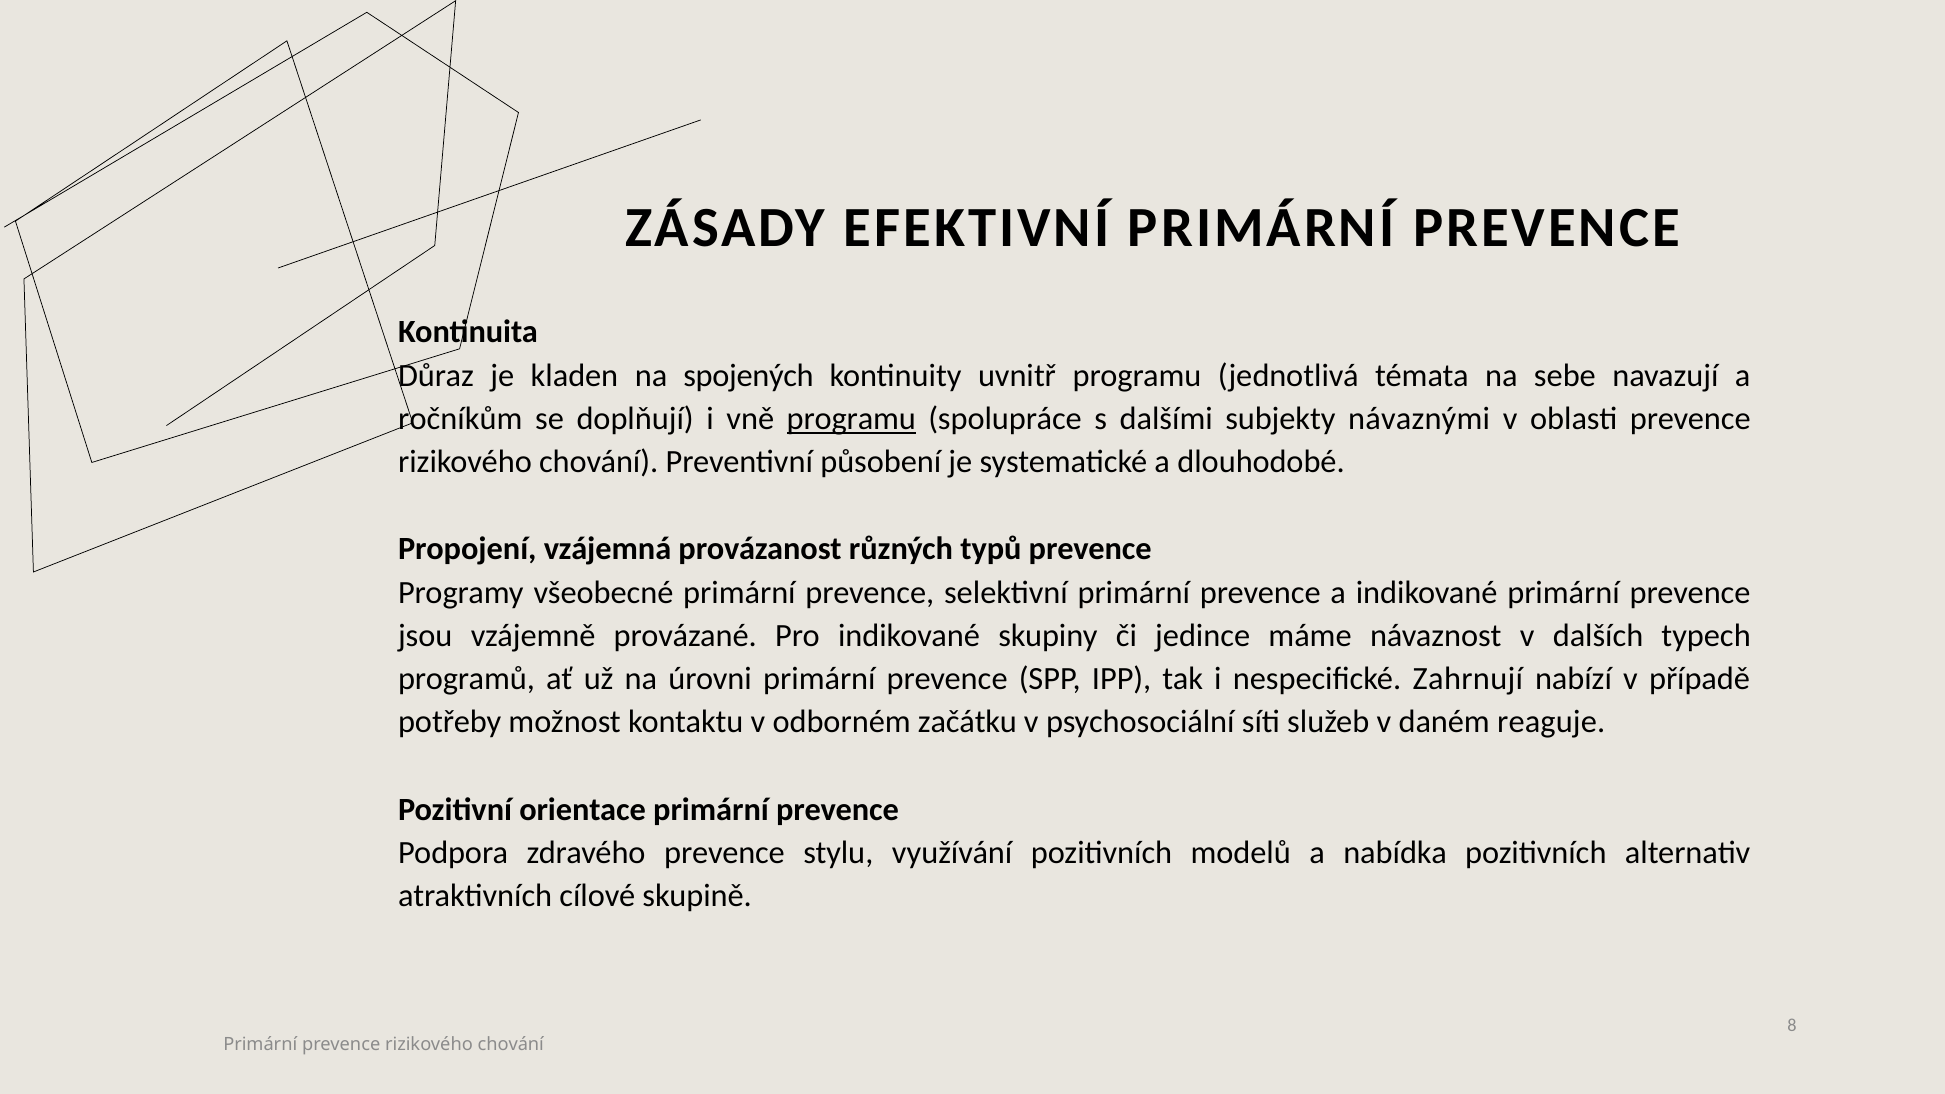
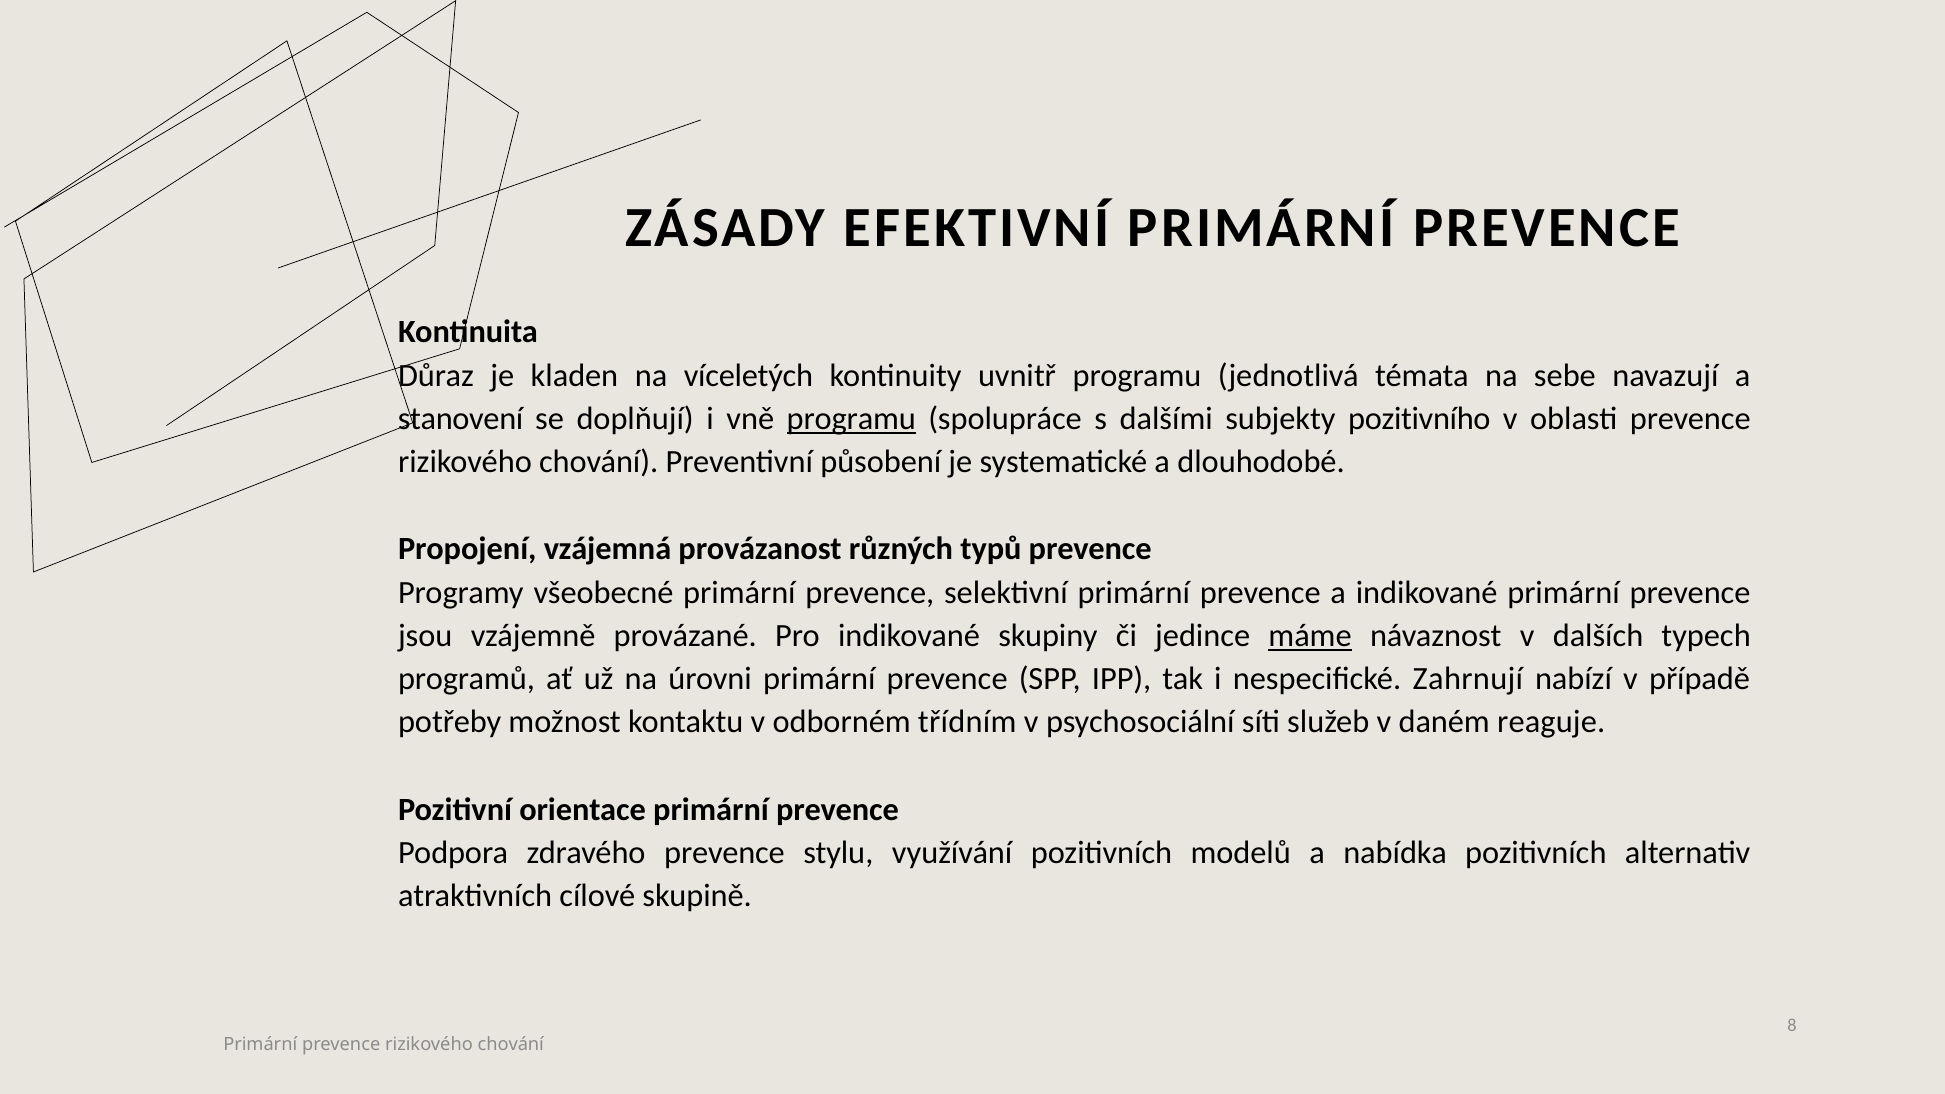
spojených: spojených -> víceletých (749, 376)
ročníkům: ročníkům -> stanovení (461, 419)
návaznými: návaznými -> pozitivního (1419, 419)
máme underline: none -> present (1310, 636)
začátku: začátku -> třídním (967, 722)
